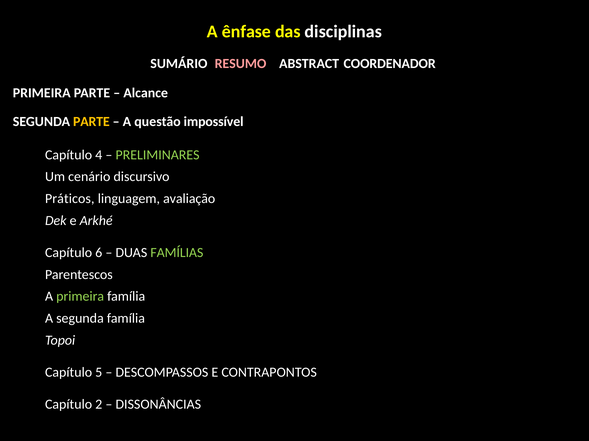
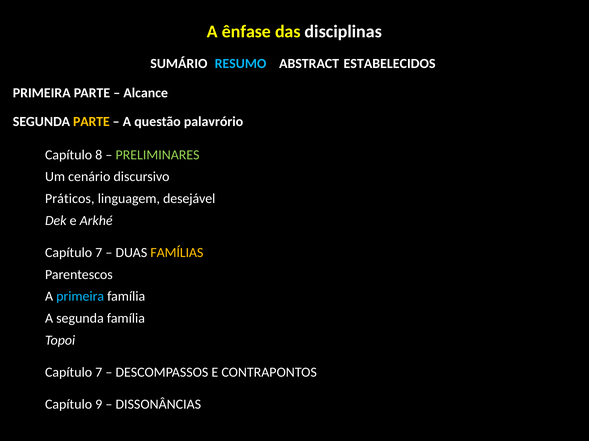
RESUMO colour: pink -> light blue (241, 64)
COORDENADOR: COORDENADOR -> ESTABELECIDOS (390, 64)
impossível: impossível -> palavrório (214, 122)
4: 4 -> 8 (99, 155)
avaliação: avaliação -> desejável (189, 199)
6: 6 -> 7 (99, 253)
FAMÍLIAS colour: light green -> yellow (177, 253)
primeira colour: light green -> light blue (80, 297)
5: 5 -> 7 (99, 373)
2: 2 -> 9 (99, 405)
